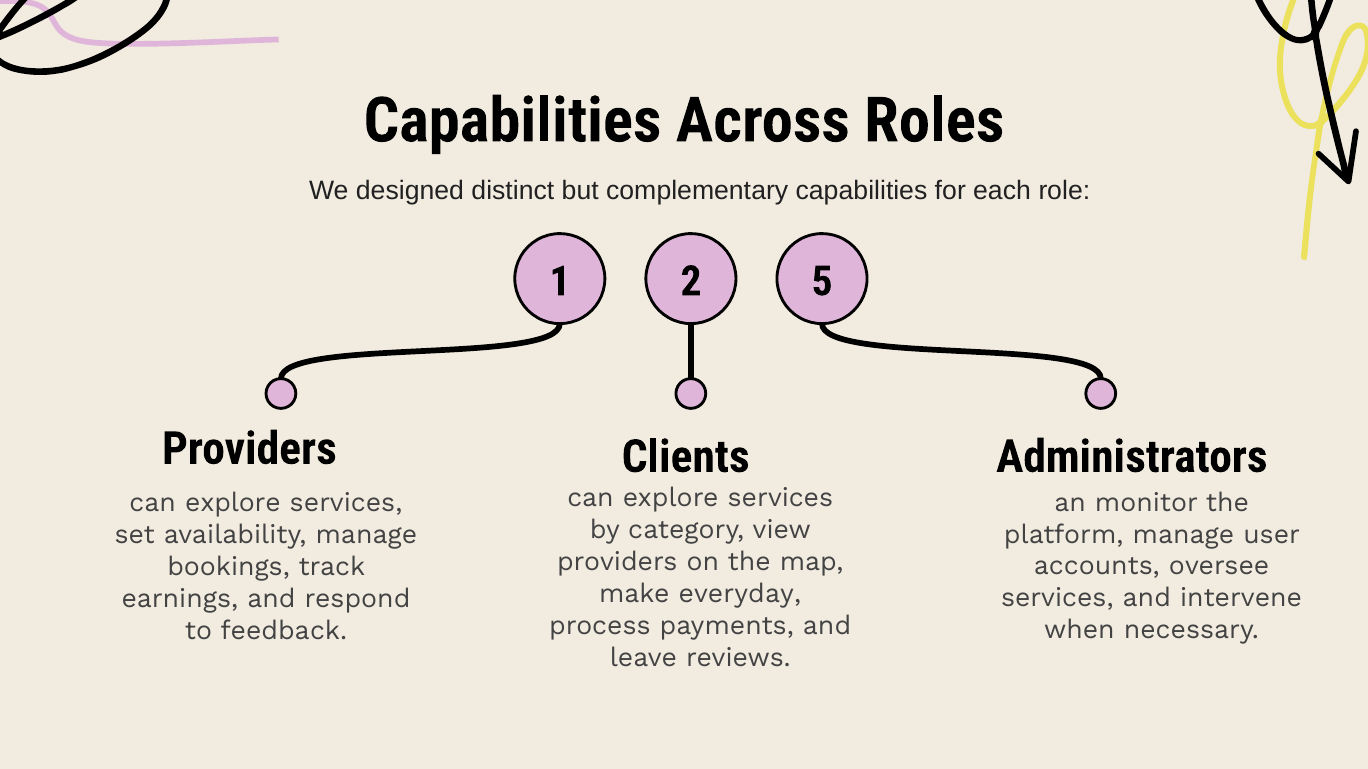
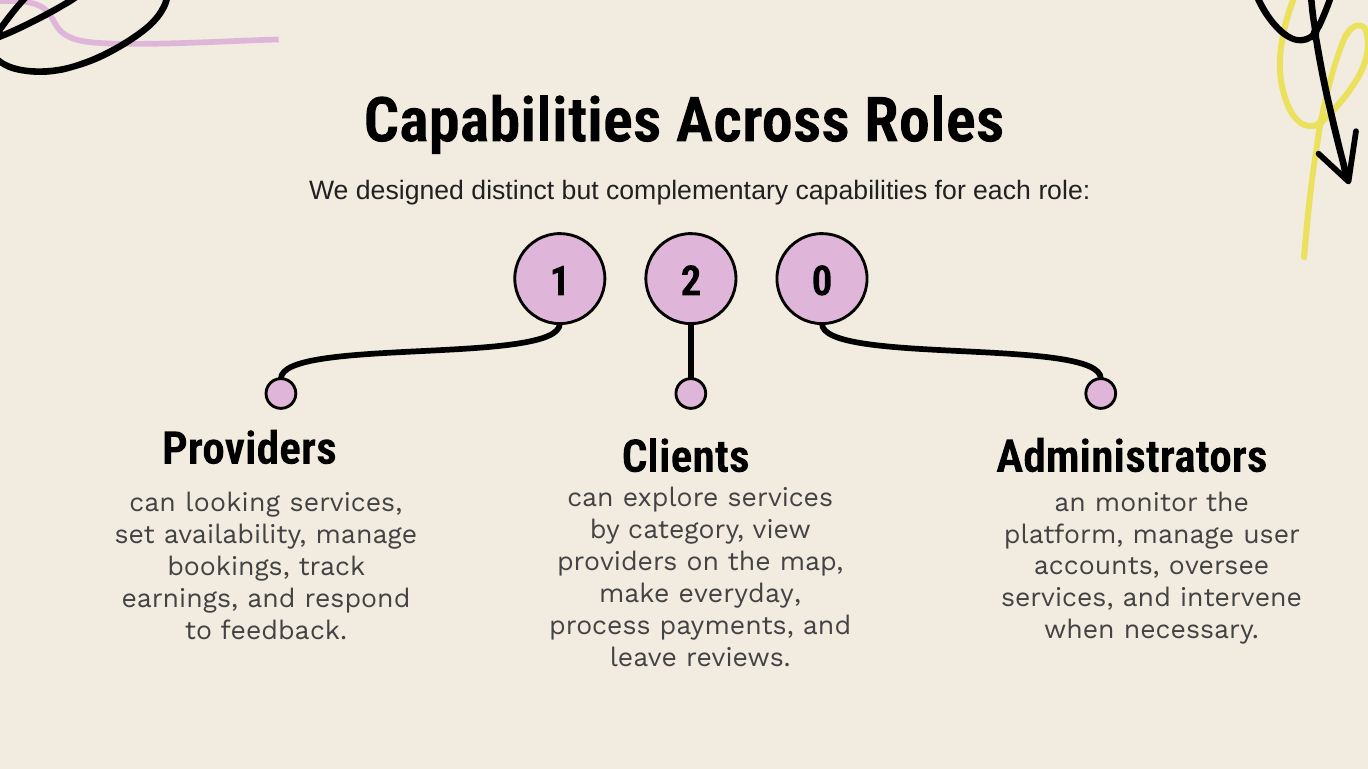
5: 5 -> 0 (822, 282)
explore: explore -> looking (233, 503)
